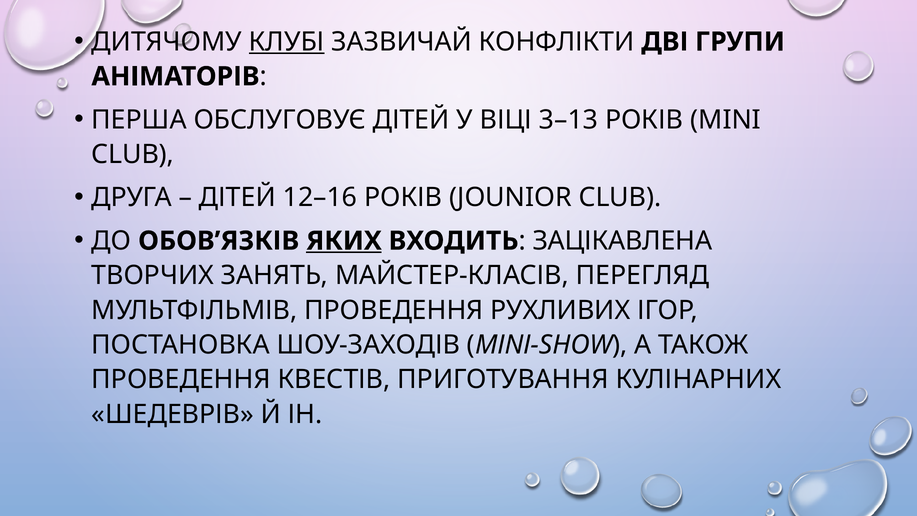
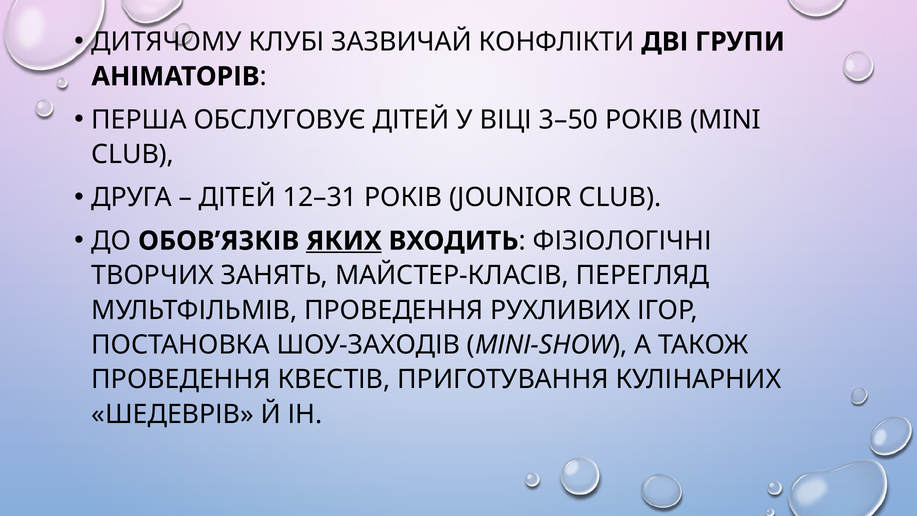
КЛУБІ underline: present -> none (287, 42)
3–13: 3–13 -> 3–50 (569, 120)
12–16: 12–16 -> 12–31 (320, 198)
ЗАЦІКАВЛЕНА: ЗАЦІКАВЛЕНА -> ФІЗІОЛОГІЧНІ (622, 241)
